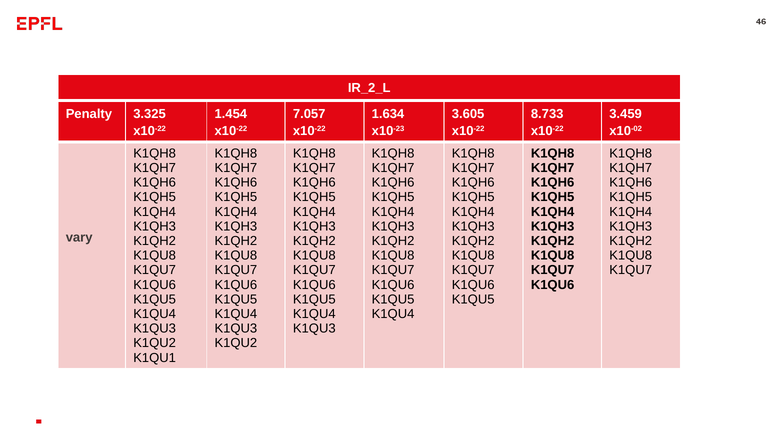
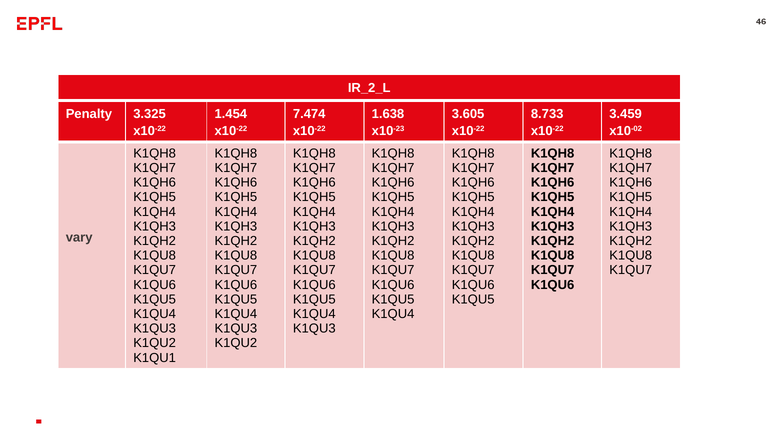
7.057: 7.057 -> 7.474 (309, 114)
1.634: 1.634 -> 1.638 (388, 114)
